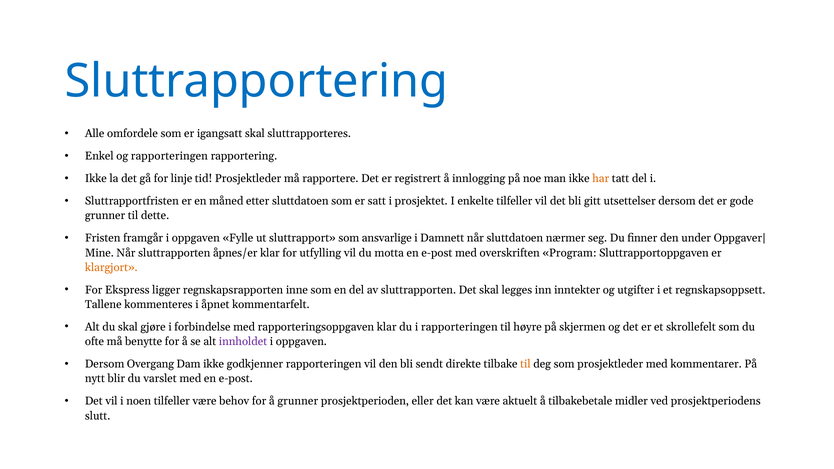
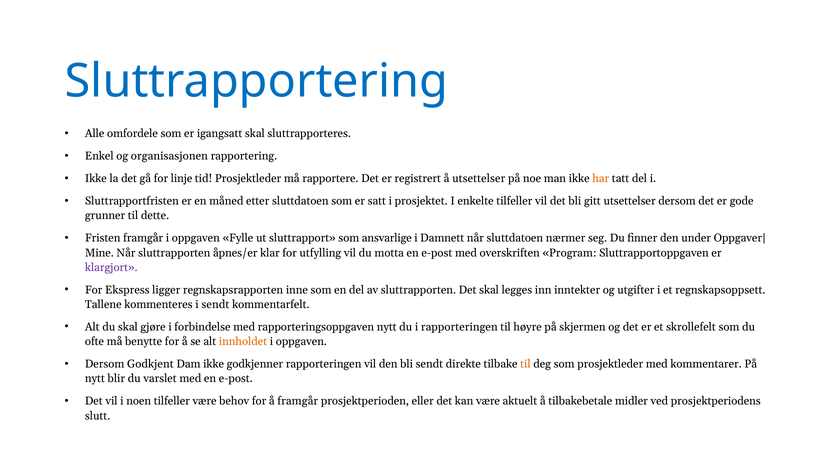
og rapporteringen: rapporteringen -> organisasjonen (169, 156)
å innlogging: innlogging -> utsettelser (479, 179)
klargjort colour: orange -> purple (111, 267)
i åpnet: åpnet -> sendt (215, 305)
rapporteringsoppgaven klar: klar -> nytt (387, 327)
innholdet colour: purple -> orange (243, 342)
Overgang: Overgang -> Godkjent (150, 364)
å grunner: grunner -> framgår (298, 401)
